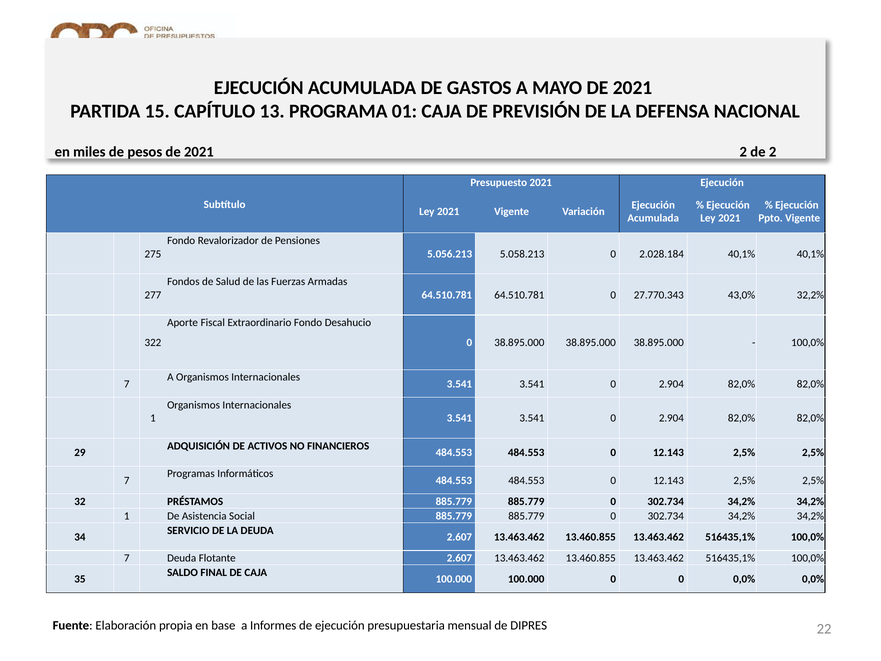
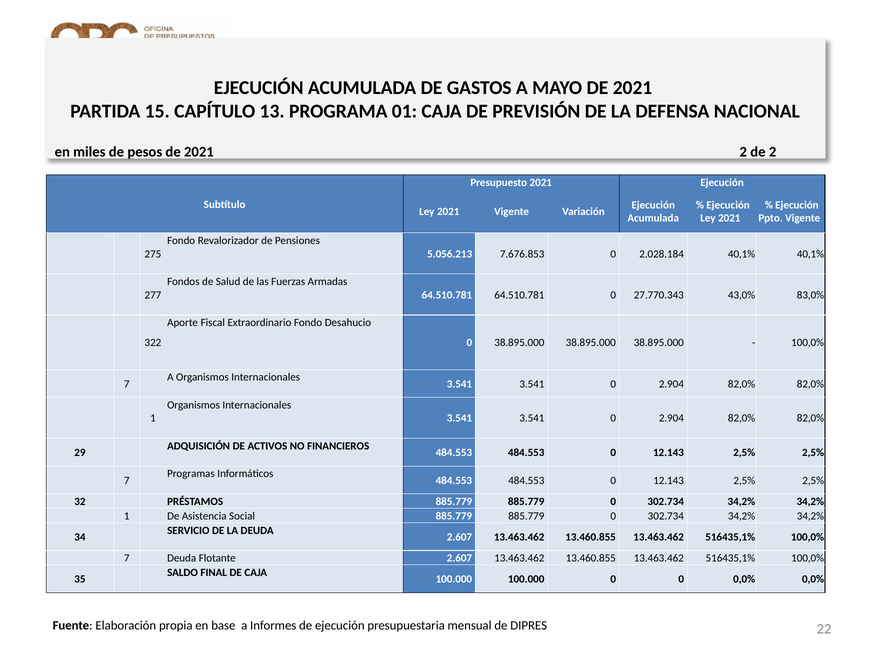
5.058.213: 5.058.213 -> 7.676.853 (522, 254)
32,2%: 32,2% -> 83,0% (810, 295)
